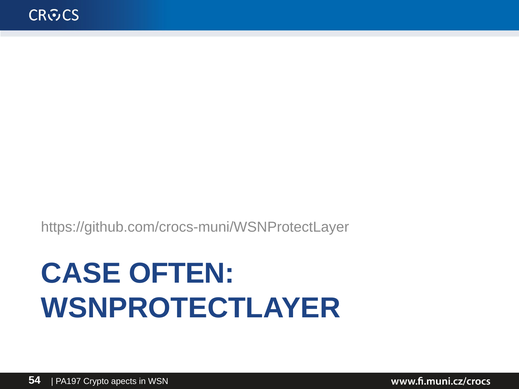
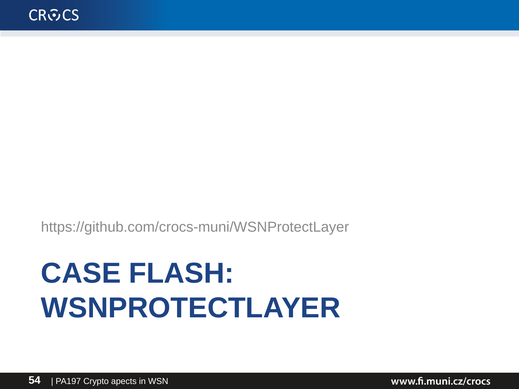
OFTEN: OFTEN -> FLASH (181, 273)
